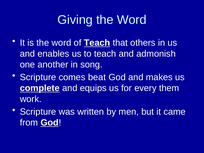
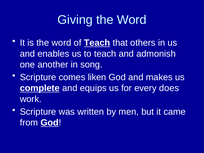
beat: beat -> liken (97, 77)
them: them -> does (169, 88)
